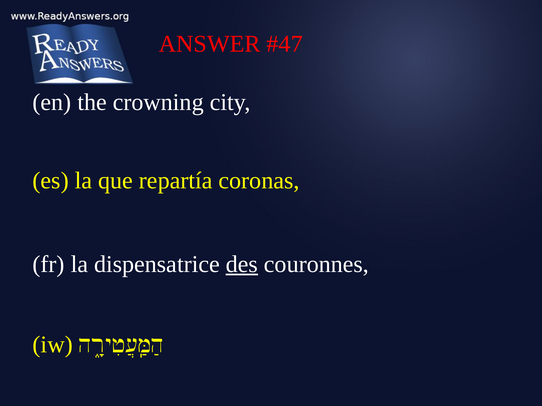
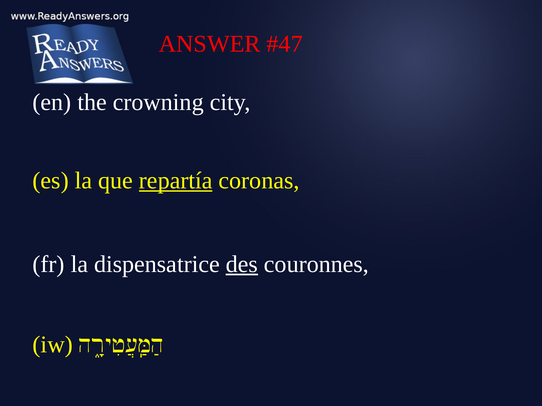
repartía underline: none -> present (176, 181)
